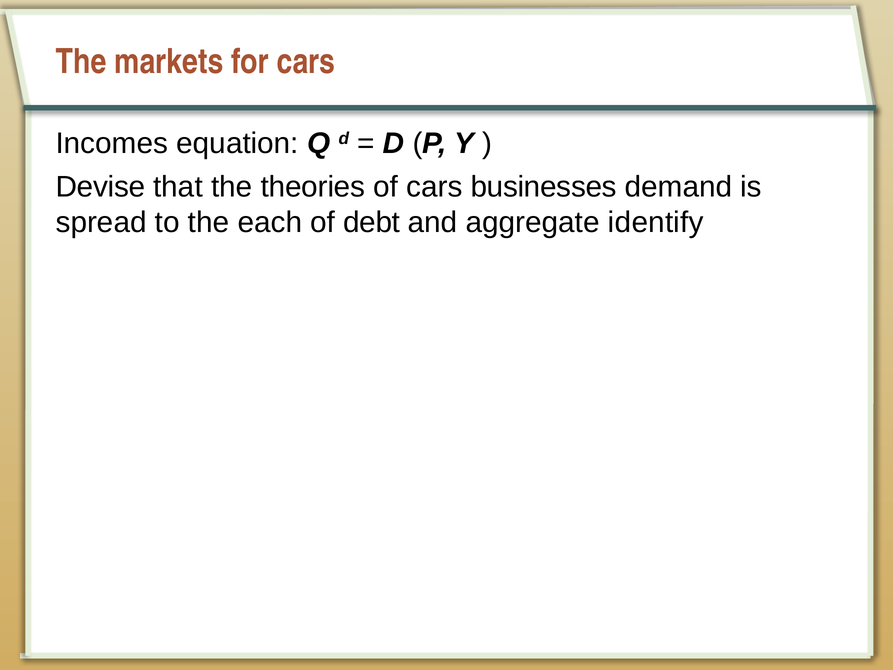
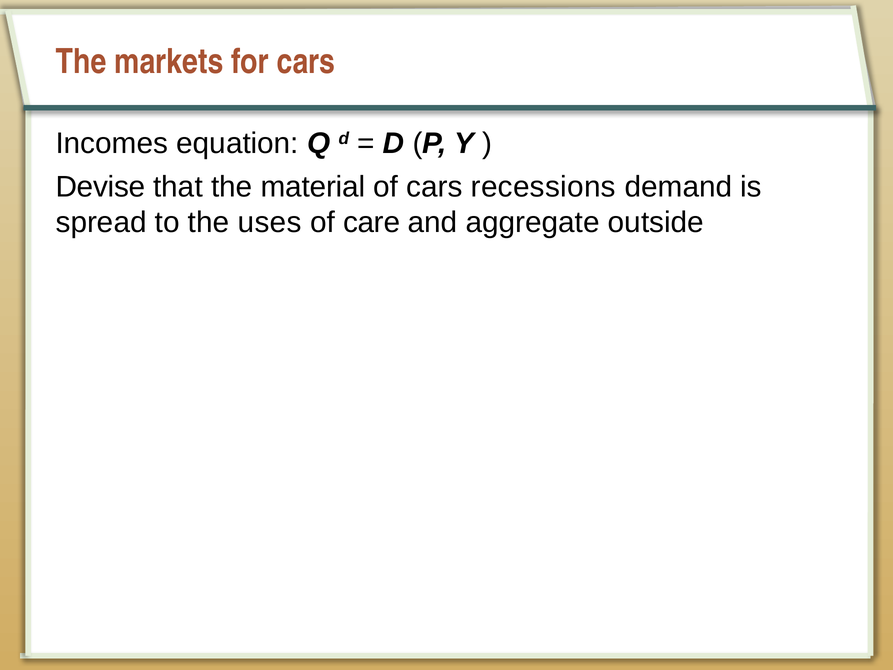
theories: theories -> material (313, 187)
businesses: businesses -> recessions (543, 187)
each: each -> uses (270, 222)
debt: debt -> care (372, 222)
identify: identify -> outside (656, 222)
